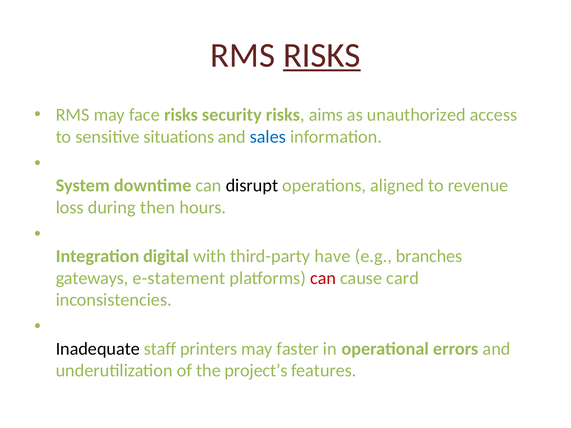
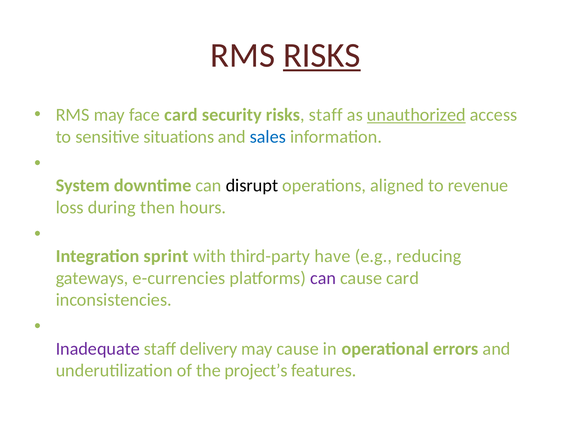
face risks: risks -> card (181, 115)
risks aims: aims -> staff (326, 115)
unauthorized underline: none -> present (416, 115)
digital: digital -> sprint (166, 256)
branches: branches -> reducing (429, 256)
e-statement: e-statement -> e-currencies (179, 278)
can colour: red -> purple (323, 278)
Inadequate colour: black -> purple (98, 349)
printers: printers -> delivery (209, 349)
may faster: faster -> cause (298, 349)
